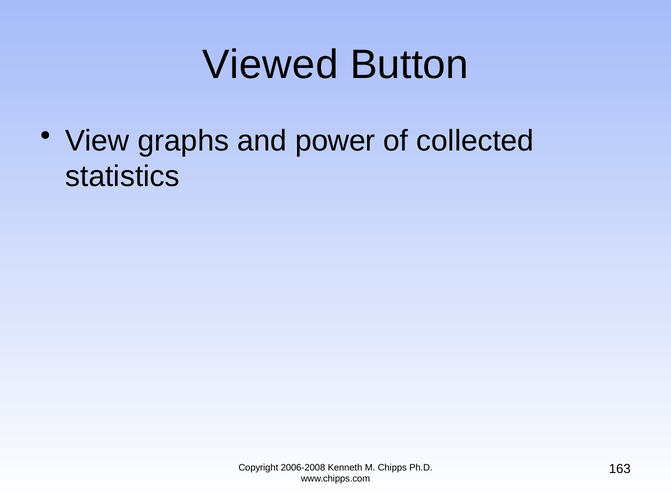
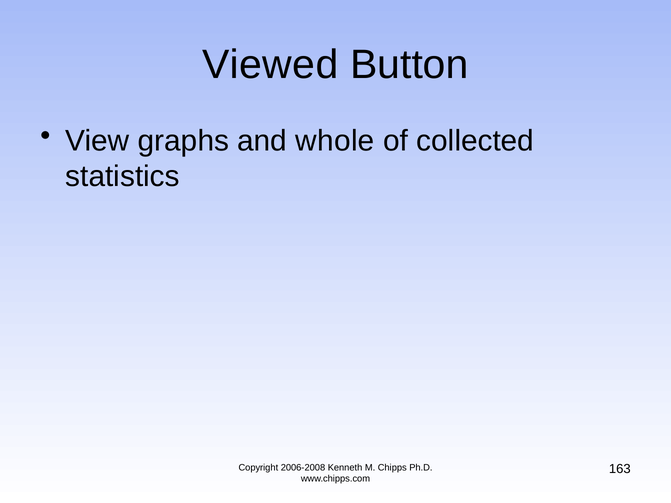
power: power -> whole (335, 141)
